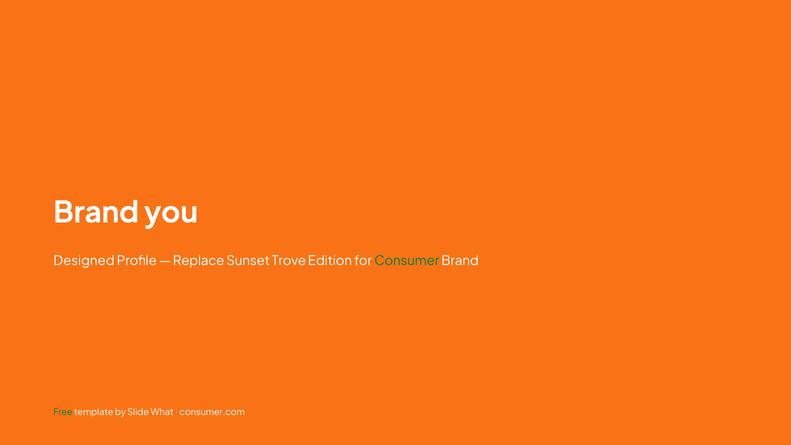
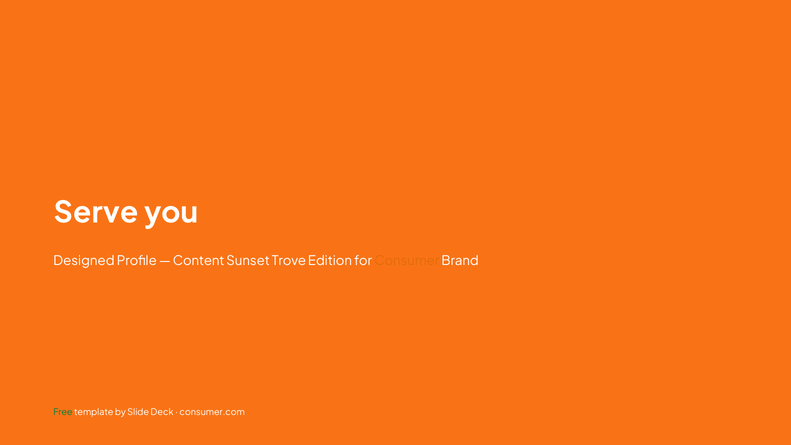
Brand: Brand -> Serve (96, 213)
Replace: Replace -> Content (199, 261)
Consumer colour: green -> orange (407, 261)
What: What -> Deck (162, 412)
